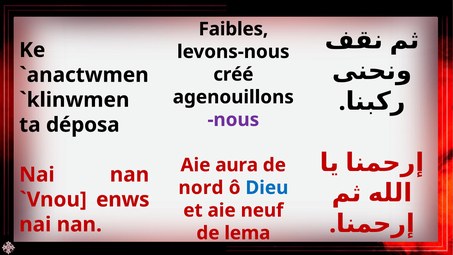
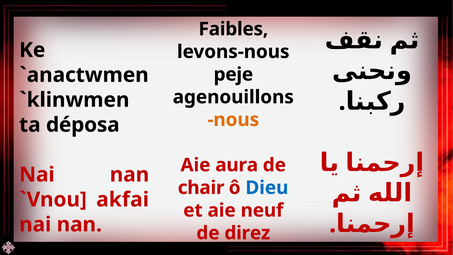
créé: créé -> peje (233, 74)
nous colour: purple -> orange (233, 120)
nord: nord -> chair (201, 188)
enws: enws -> akfai (123, 199)
lema: lema -> direz (247, 233)
